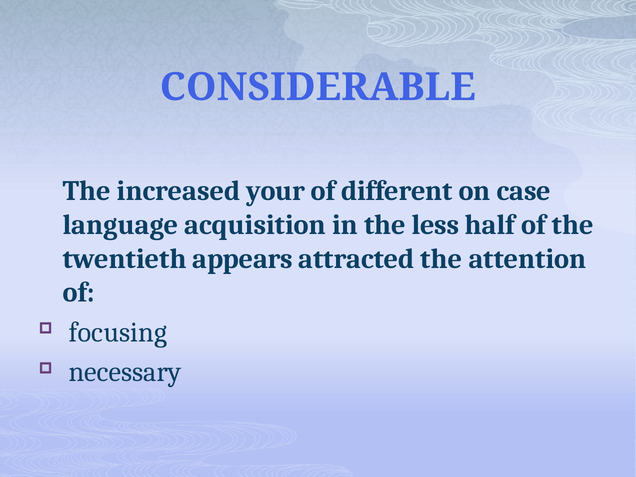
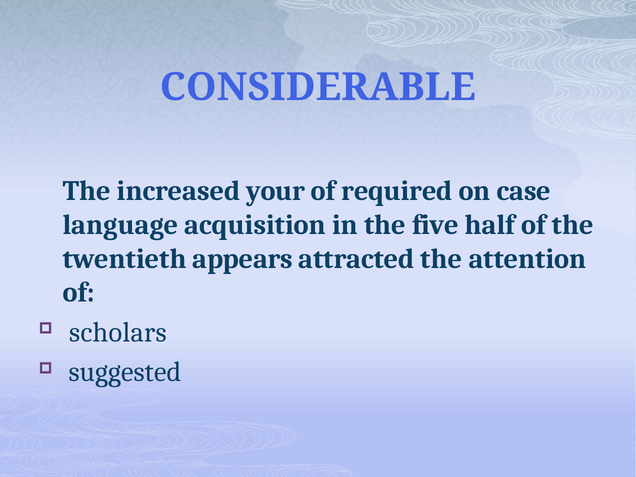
different: different -> required (397, 191)
less: less -> five (435, 225)
focusing: focusing -> scholars (118, 332)
necessary: necessary -> suggested (125, 372)
